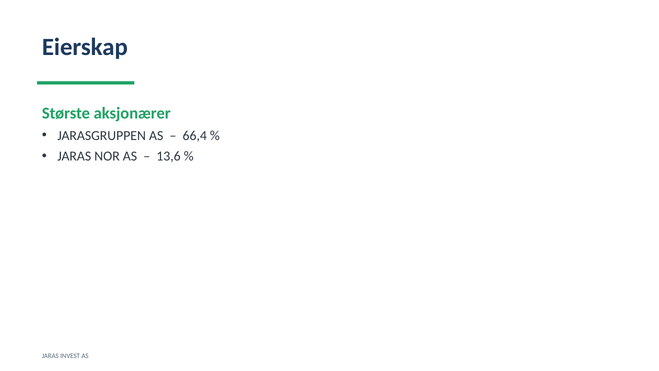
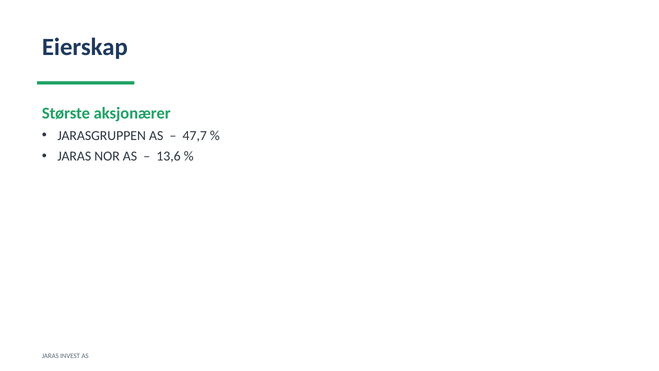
66,4: 66,4 -> 47,7 (195, 136)
